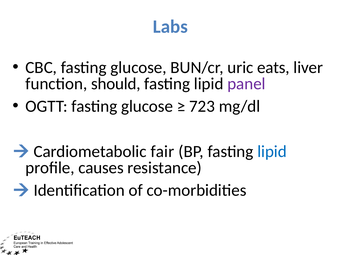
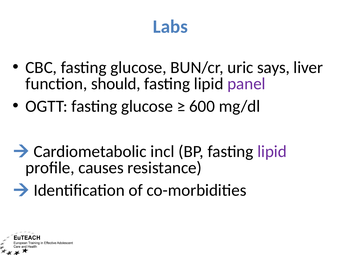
eats: eats -> says (273, 67)
723: 723 -> 600 (202, 106)
fair: fair -> incl (162, 151)
lipid colour: blue -> purple (272, 151)
